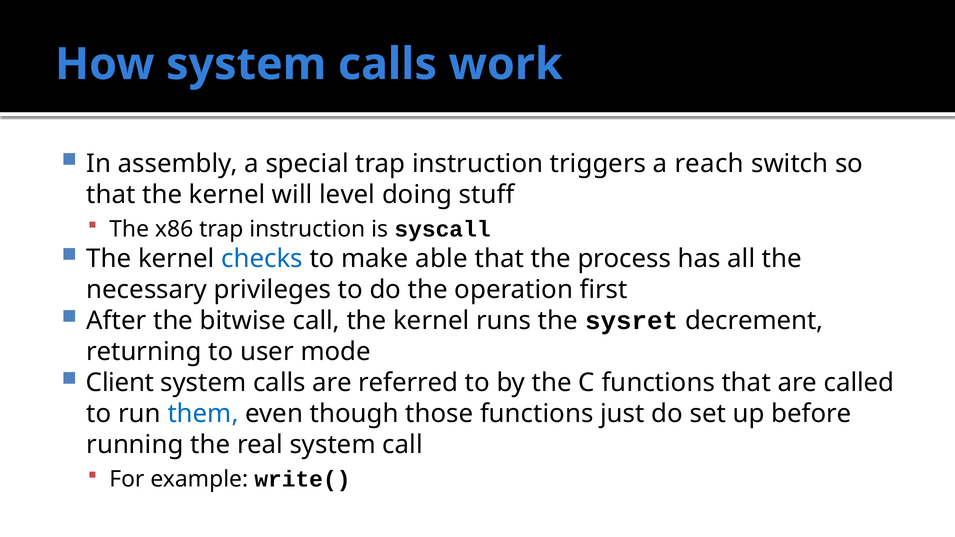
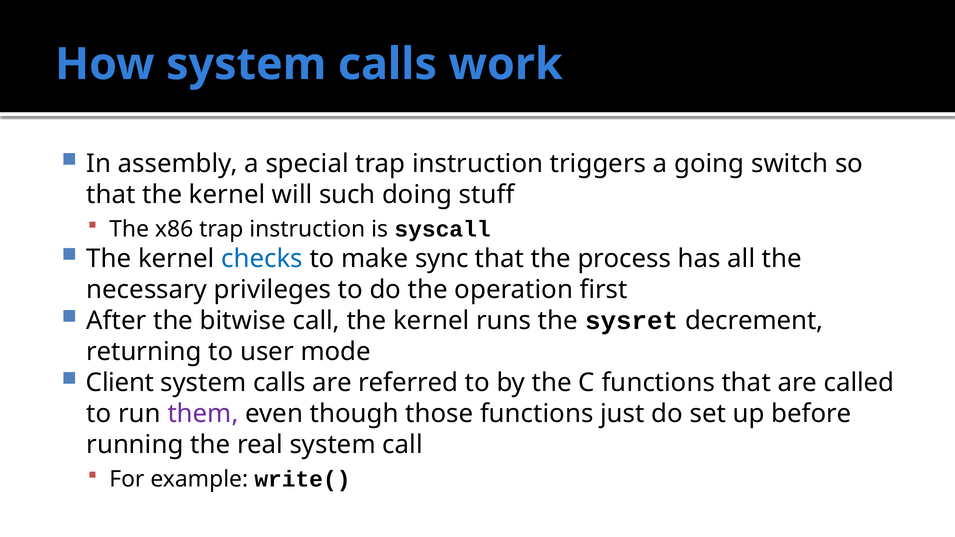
reach: reach -> going (709, 164)
level: level -> such (347, 195)
able: able -> sync (442, 259)
them colour: blue -> purple (203, 414)
